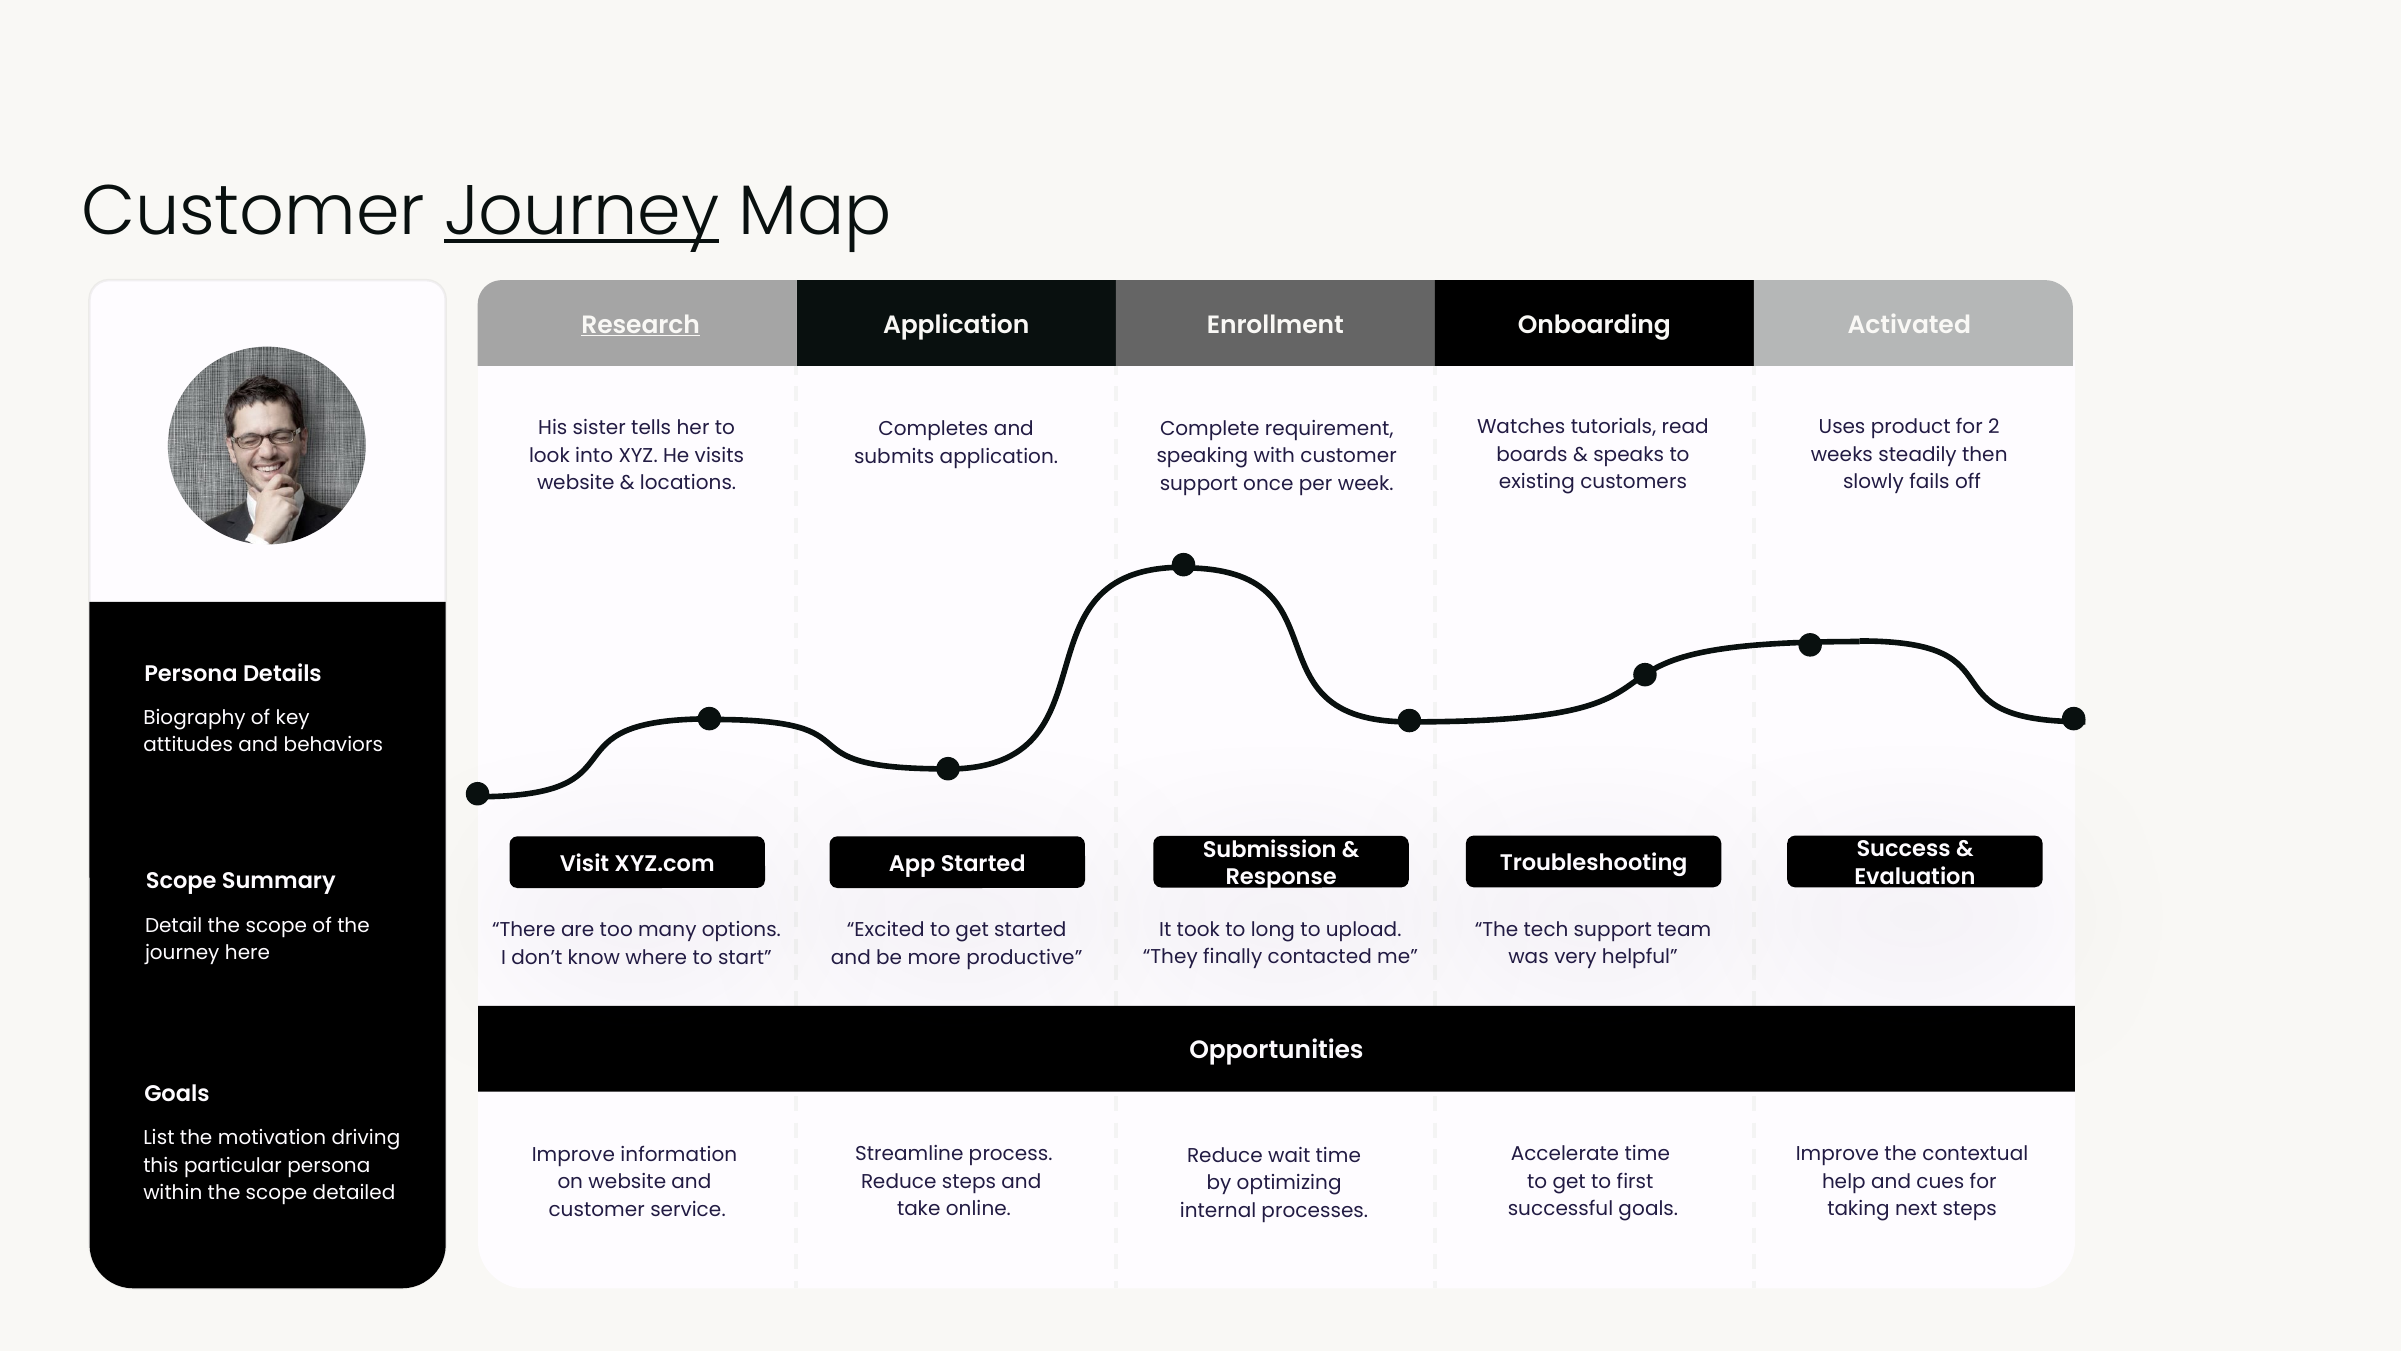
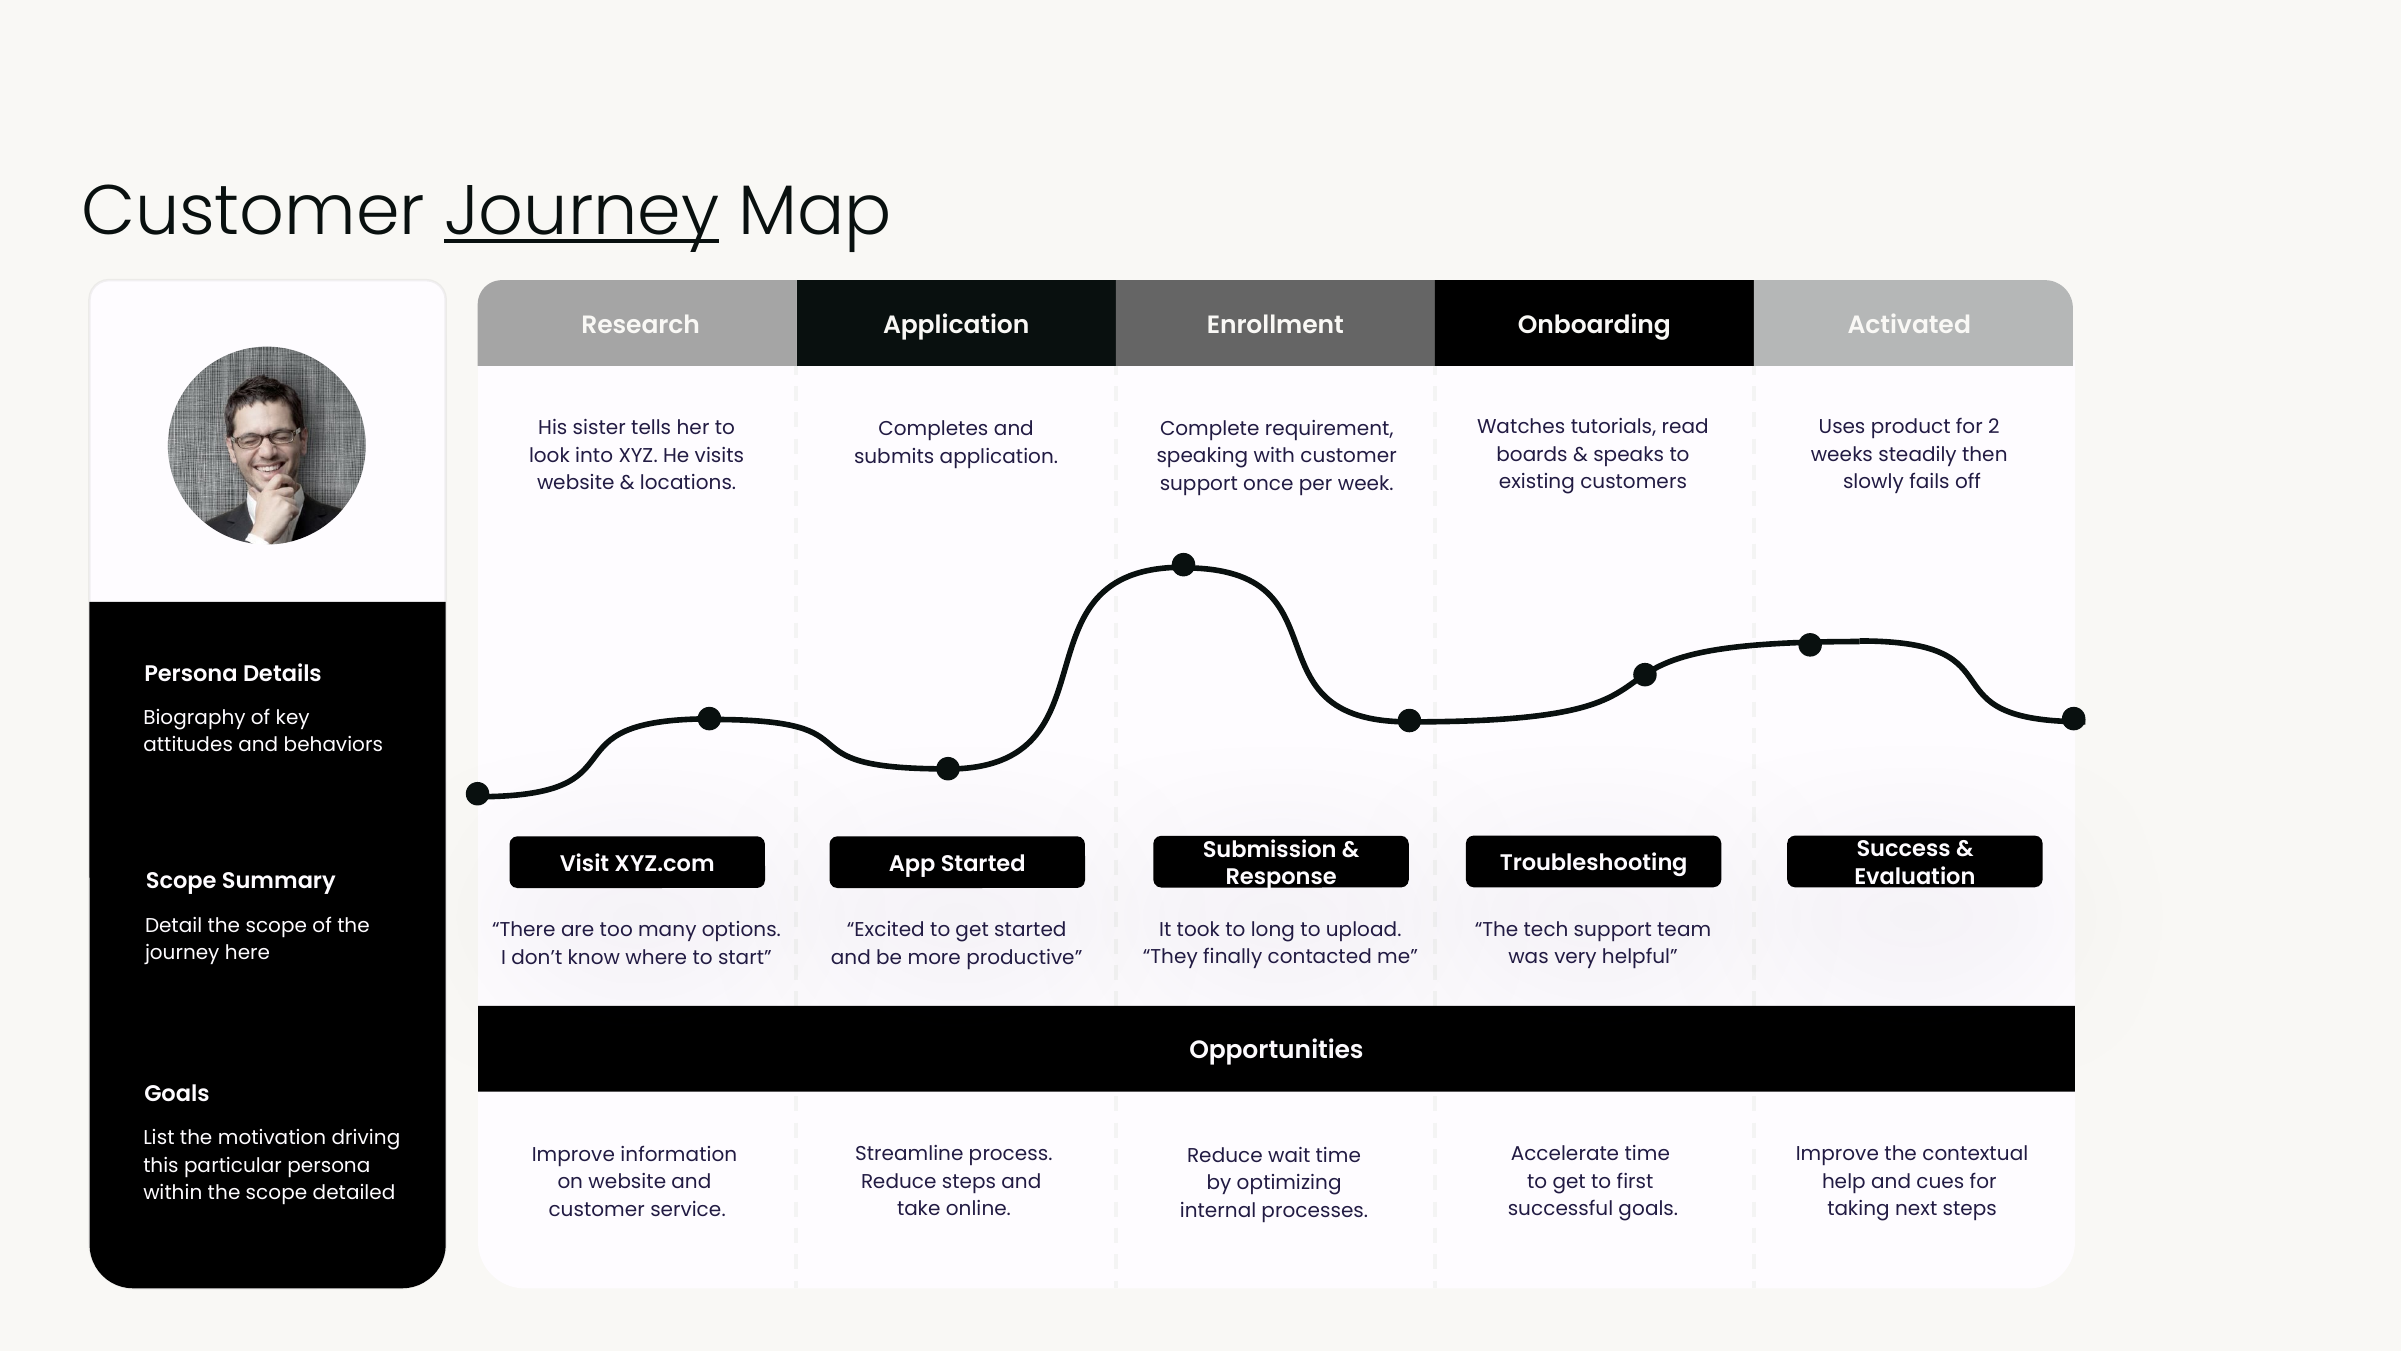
Research underline: present -> none (641, 325)
